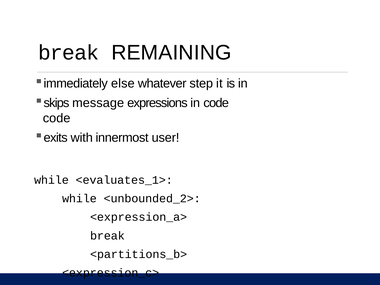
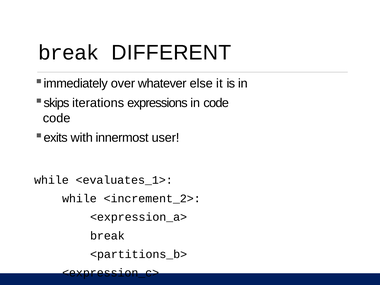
REMAINING: REMAINING -> DIFFERENT (171, 53)
else: else -> over (123, 84)
step: step -> else (201, 84)
message: message -> iterations (98, 103)
<unbounded_2>: <unbounded_2> -> <increment_2> (152, 199)
